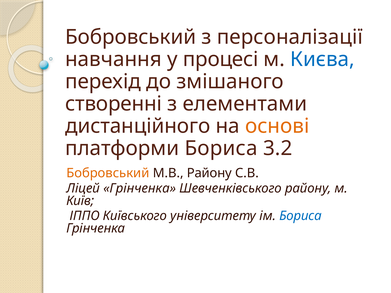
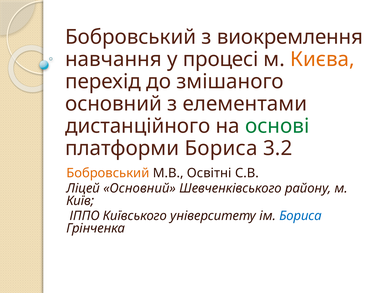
персоналізації: персоналізації -> виокремлення (290, 37)
Києва colour: blue -> orange (322, 59)
створенні: створенні -> основний (113, 104)
основі colour: orange -> green (277, 126)
М.В Району: Району -> Освітні (209, 173)
Ліцей Грінченка: Грінченка -> Основний (140, 188)
